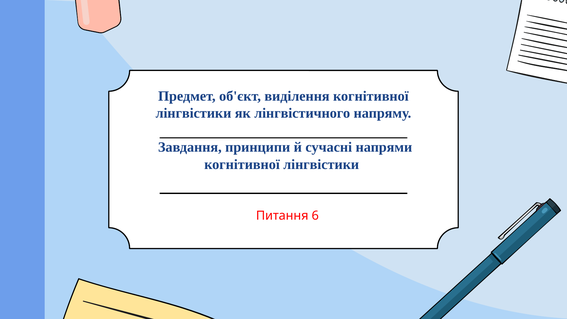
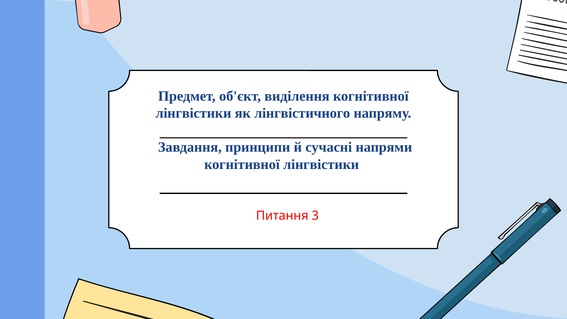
6: 6 -> 3 (315, 216)
